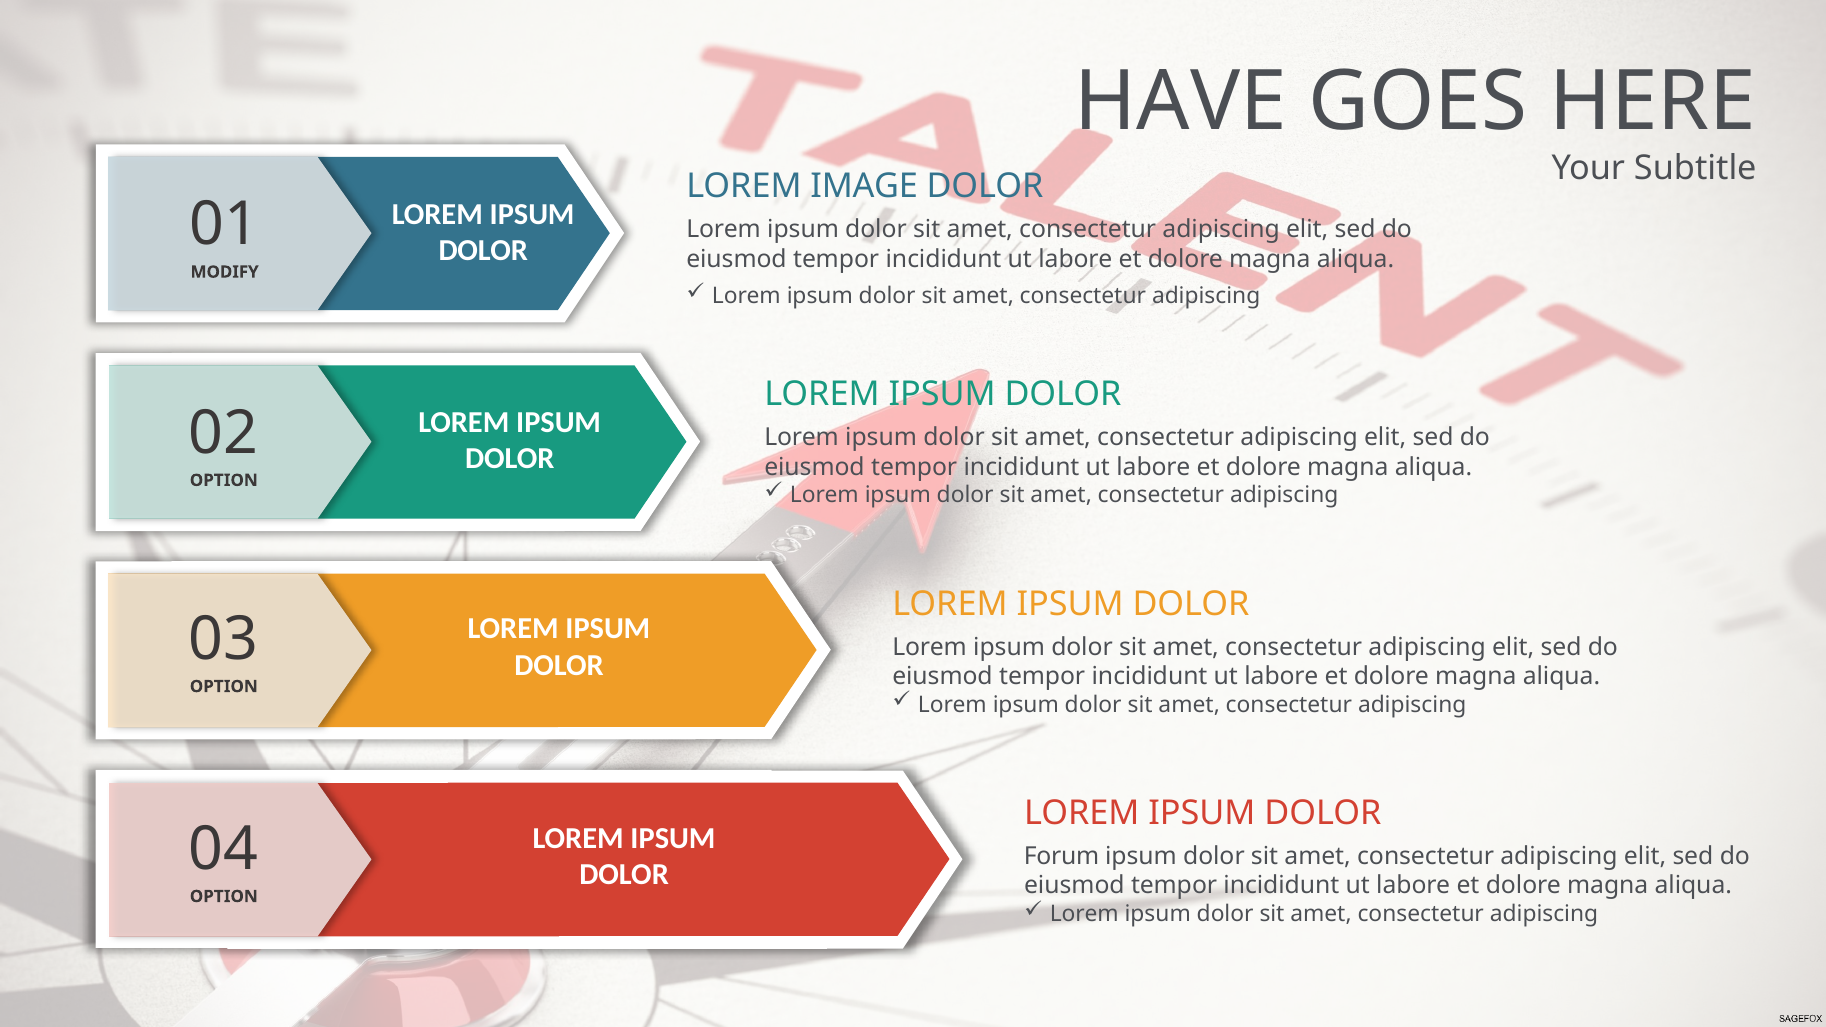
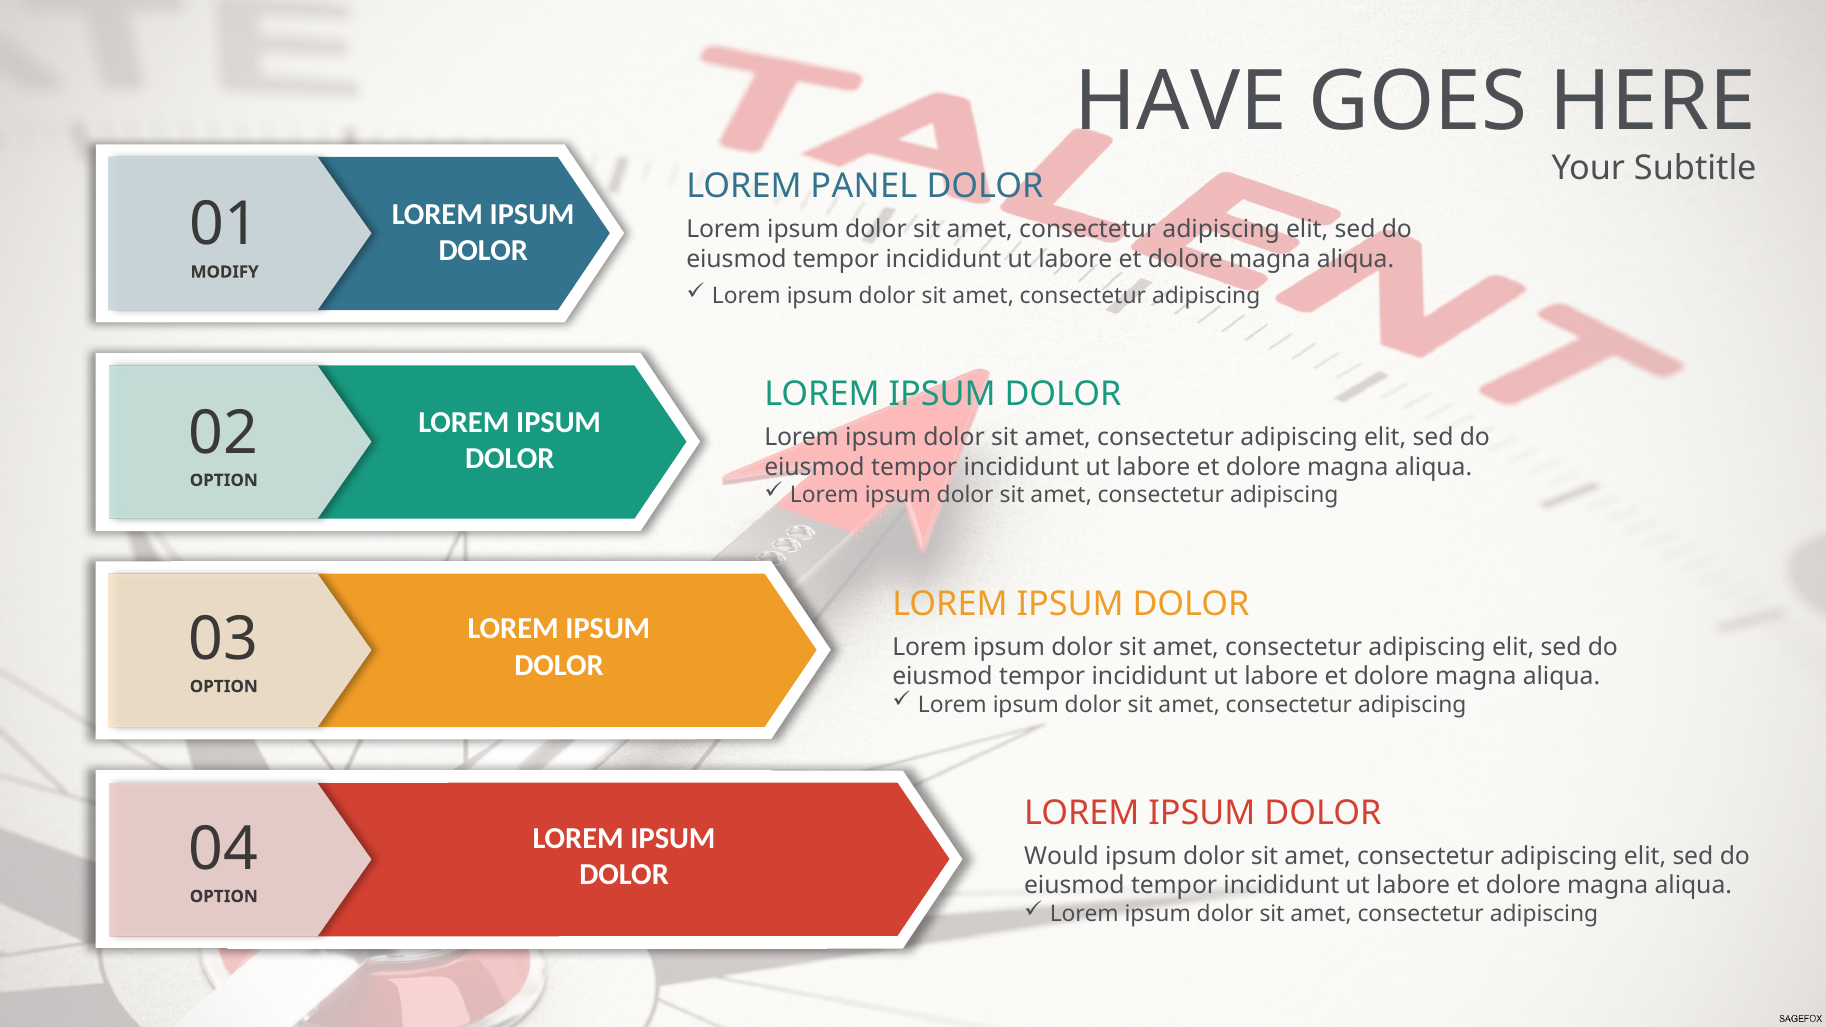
IMAGE: IMAGE -> PANEL (864, 187)
Forum: Forum -> Would (1062, 856)
